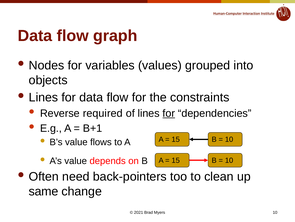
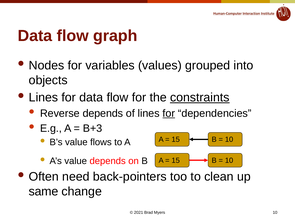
constraints underline: none -> present (200, 97)
Reverse required: required -> depends (103, 113)
B+1: B+1 -> B+3 (93, 128)
